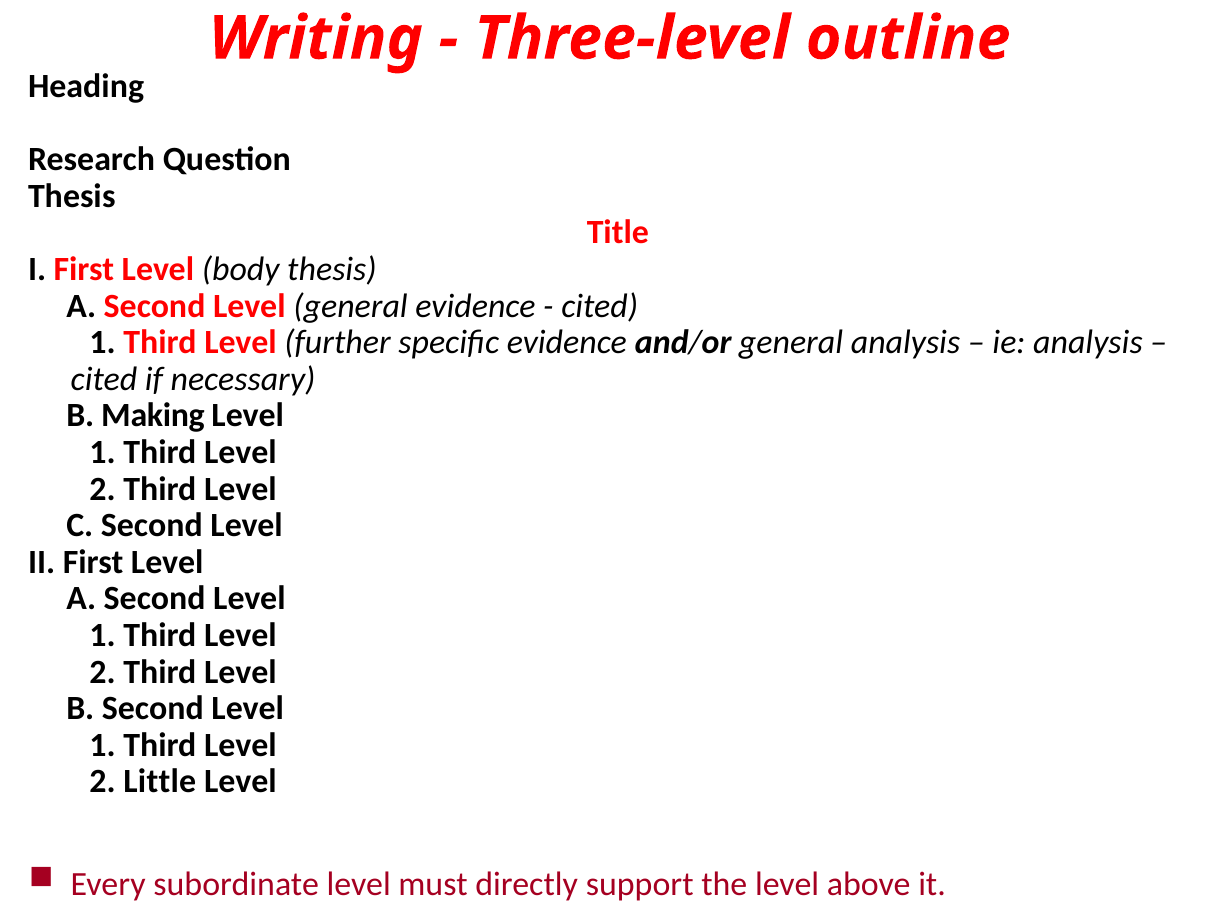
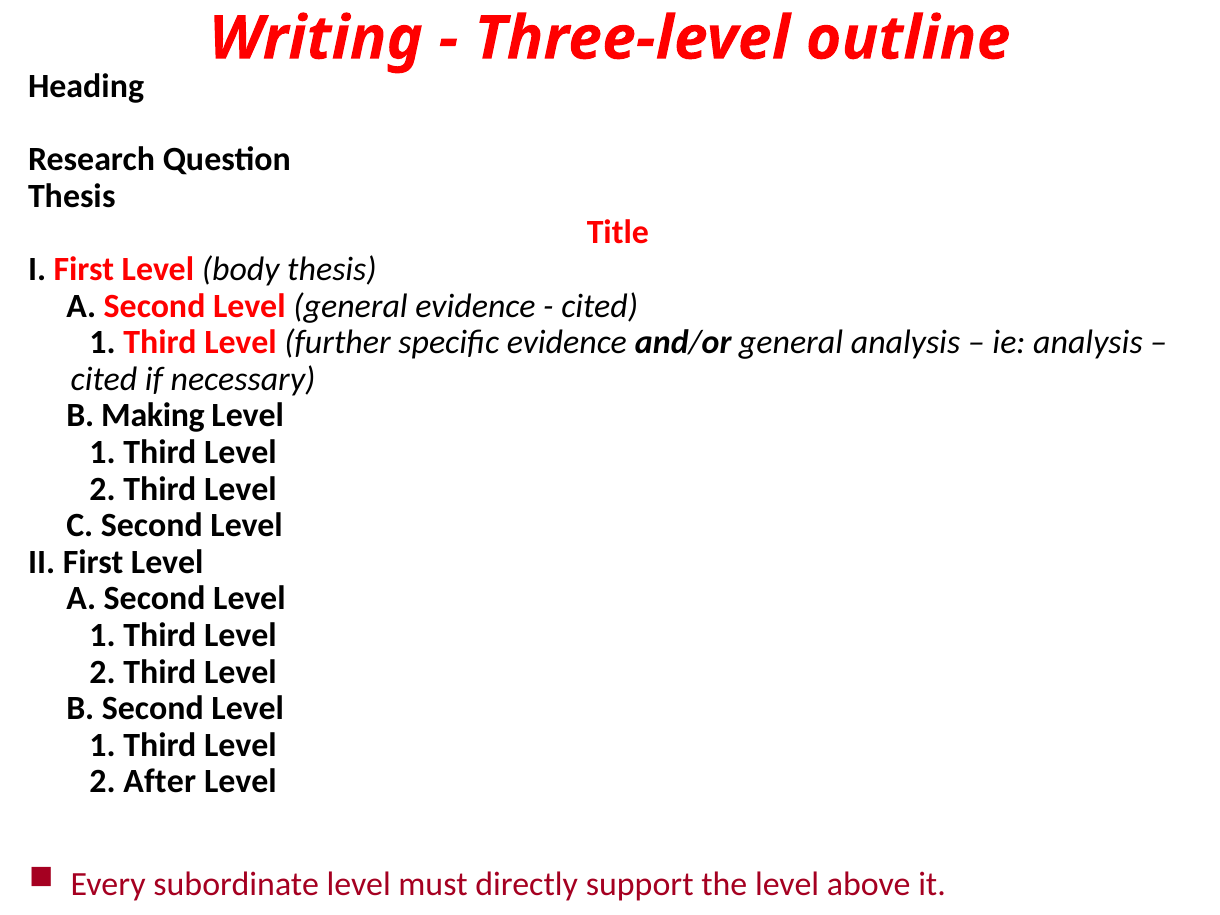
Little: Little -> After (160, 782)
